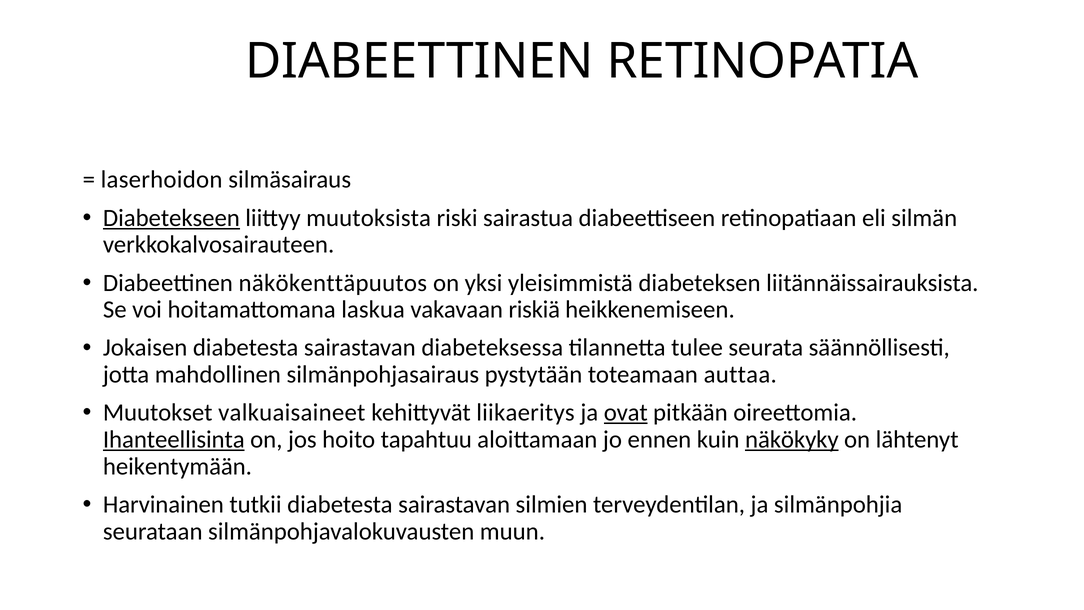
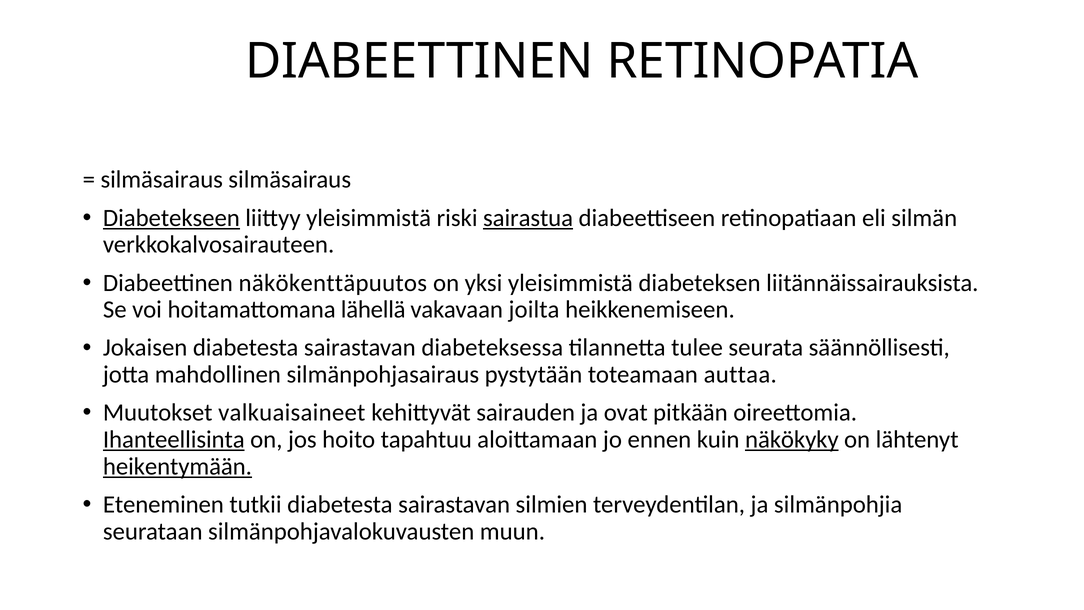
laserhoidon: laserhoidon -> silmäsairaus (162, 180)
liittyy muutoksista: muutoksista -> yleisimmistä (369, 218)
sairastua underline: none -> present (528, 218)
laskua: laskua -> lähellä (373, 310)
riskiä: riskiä -> joilta (534, 310)
liikaeritys: liikaeritys -> sairauden (526, 413)
ovat underline: present -> none (626, 413)
heikentymään underline: none -> present (177, 466)
Harvinainen: Harvinainen -> Eteneminen (163, 504)
